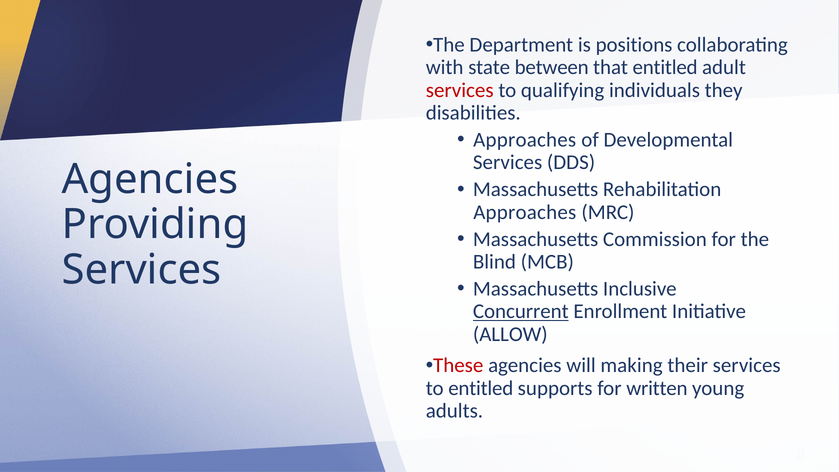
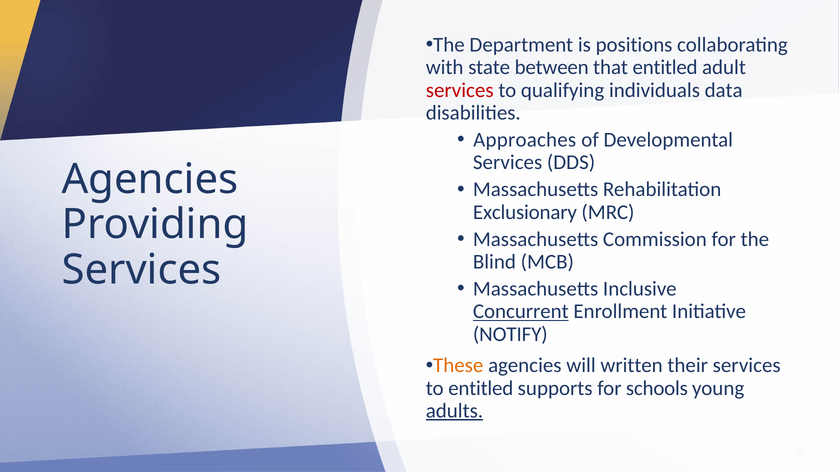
they: they -> data (724, 90)
Approaches: Approaches -> Exclusionary (525, 212)
ALLOW: ALLOW -> NOTIFY (510, 334)
These colour: red -> orange (458, 365)
making: making -> written (632, 365)
written: written -> schools (657, 388)
adults underline: none -> present (454, 411)
